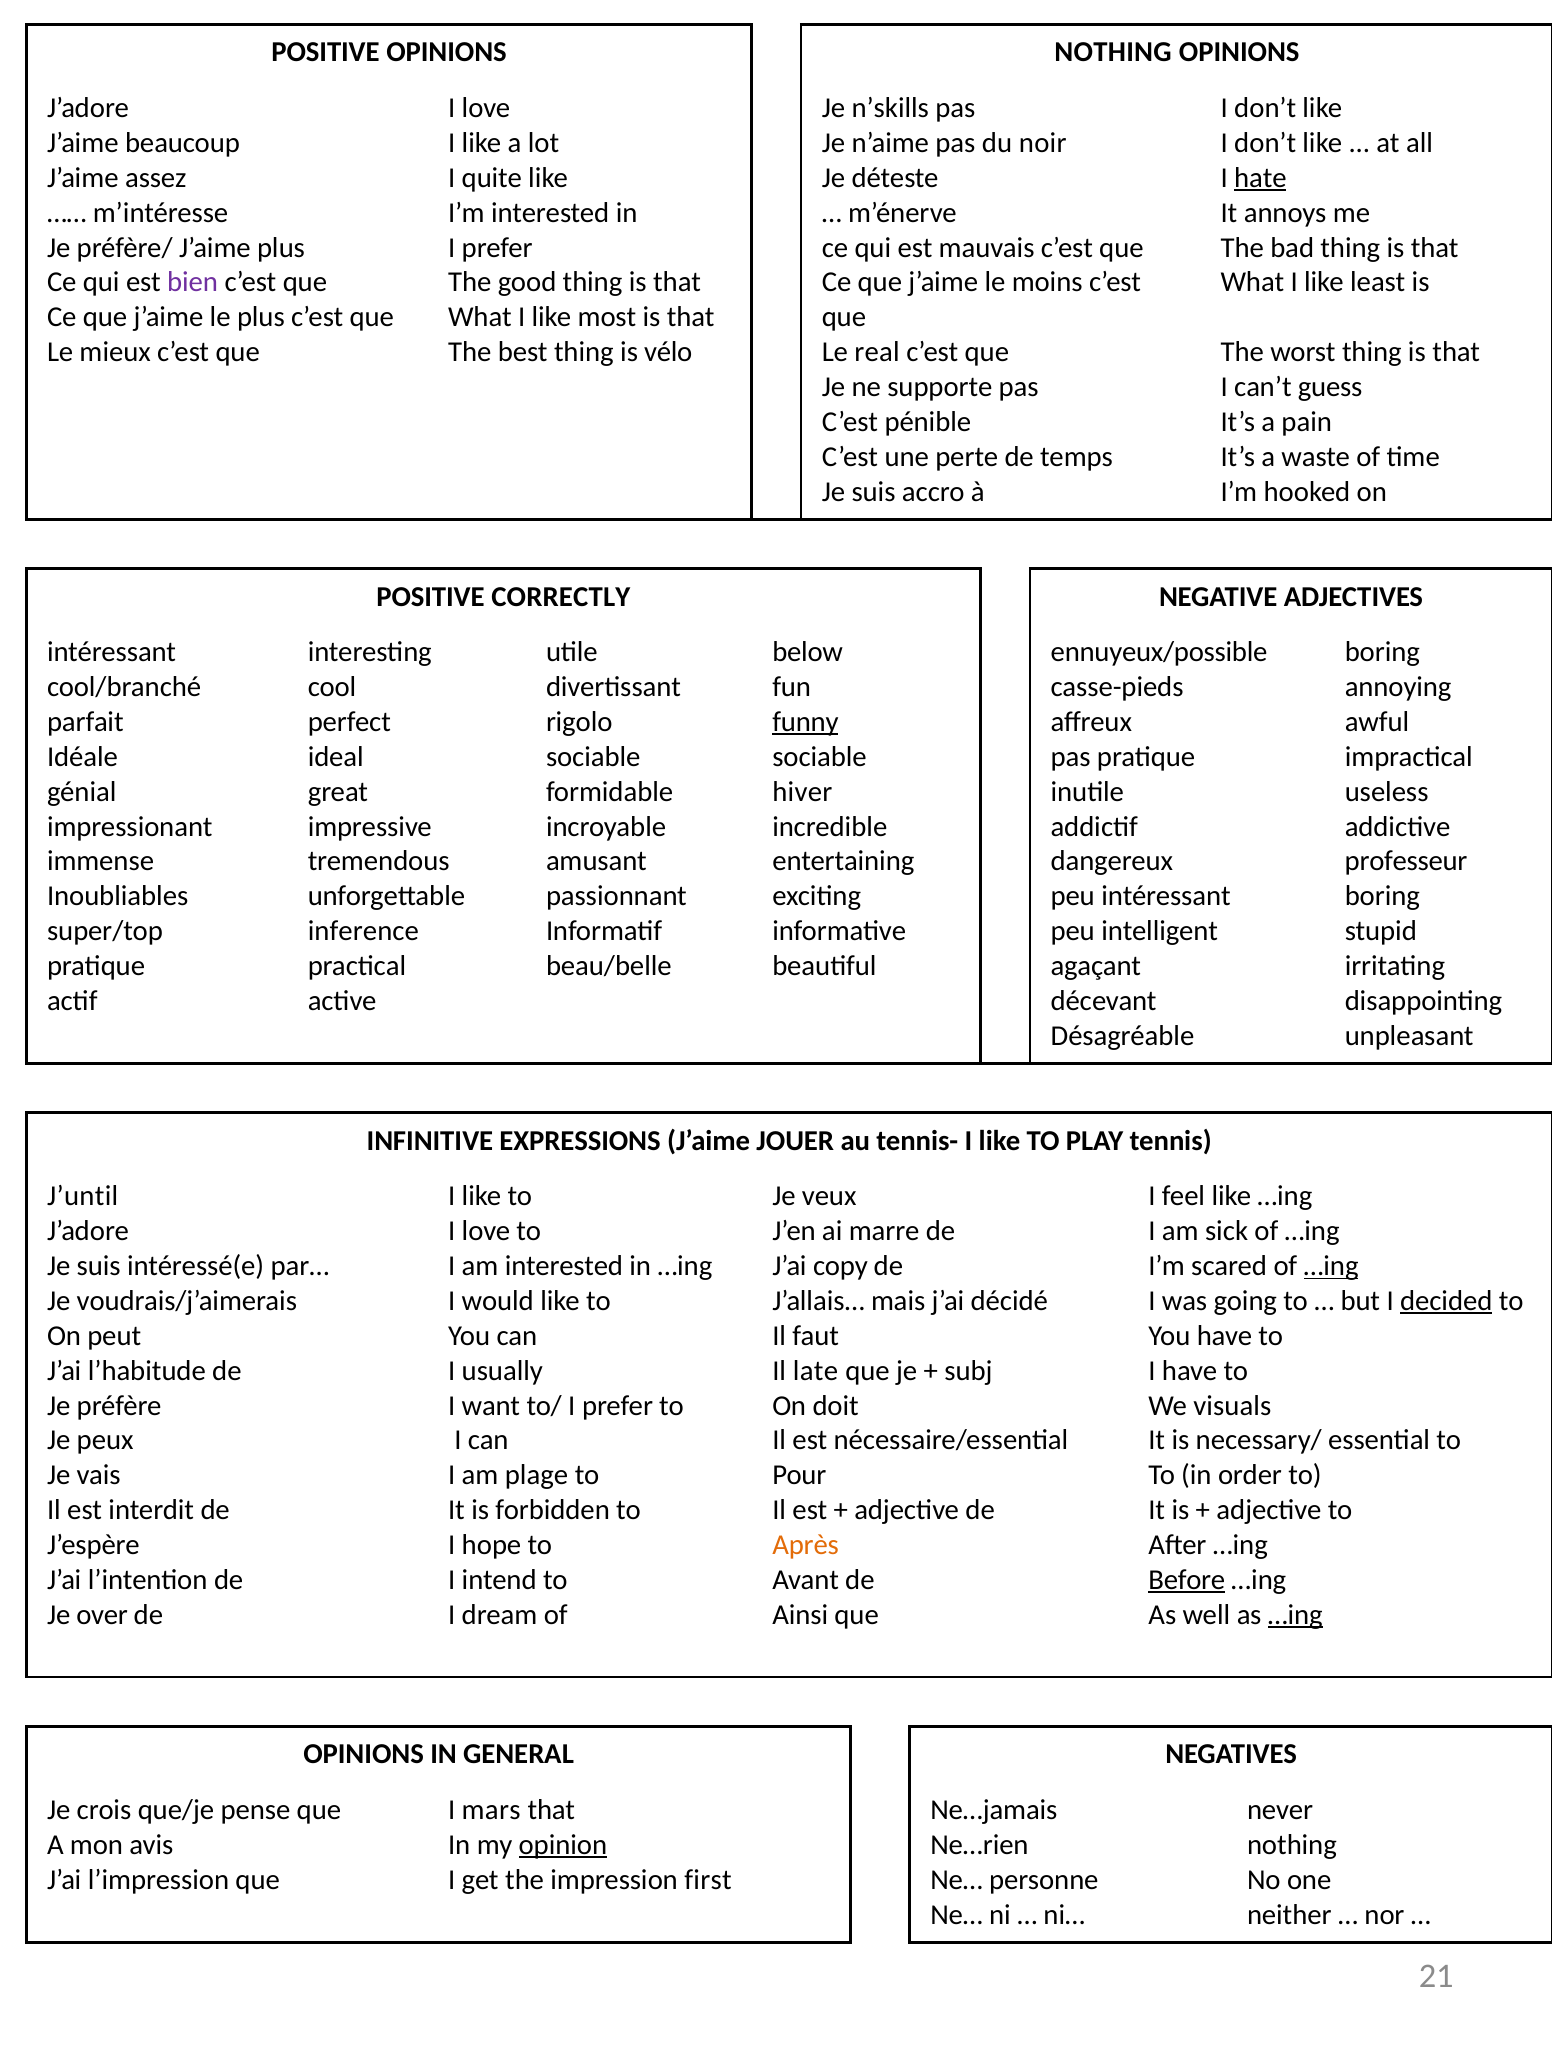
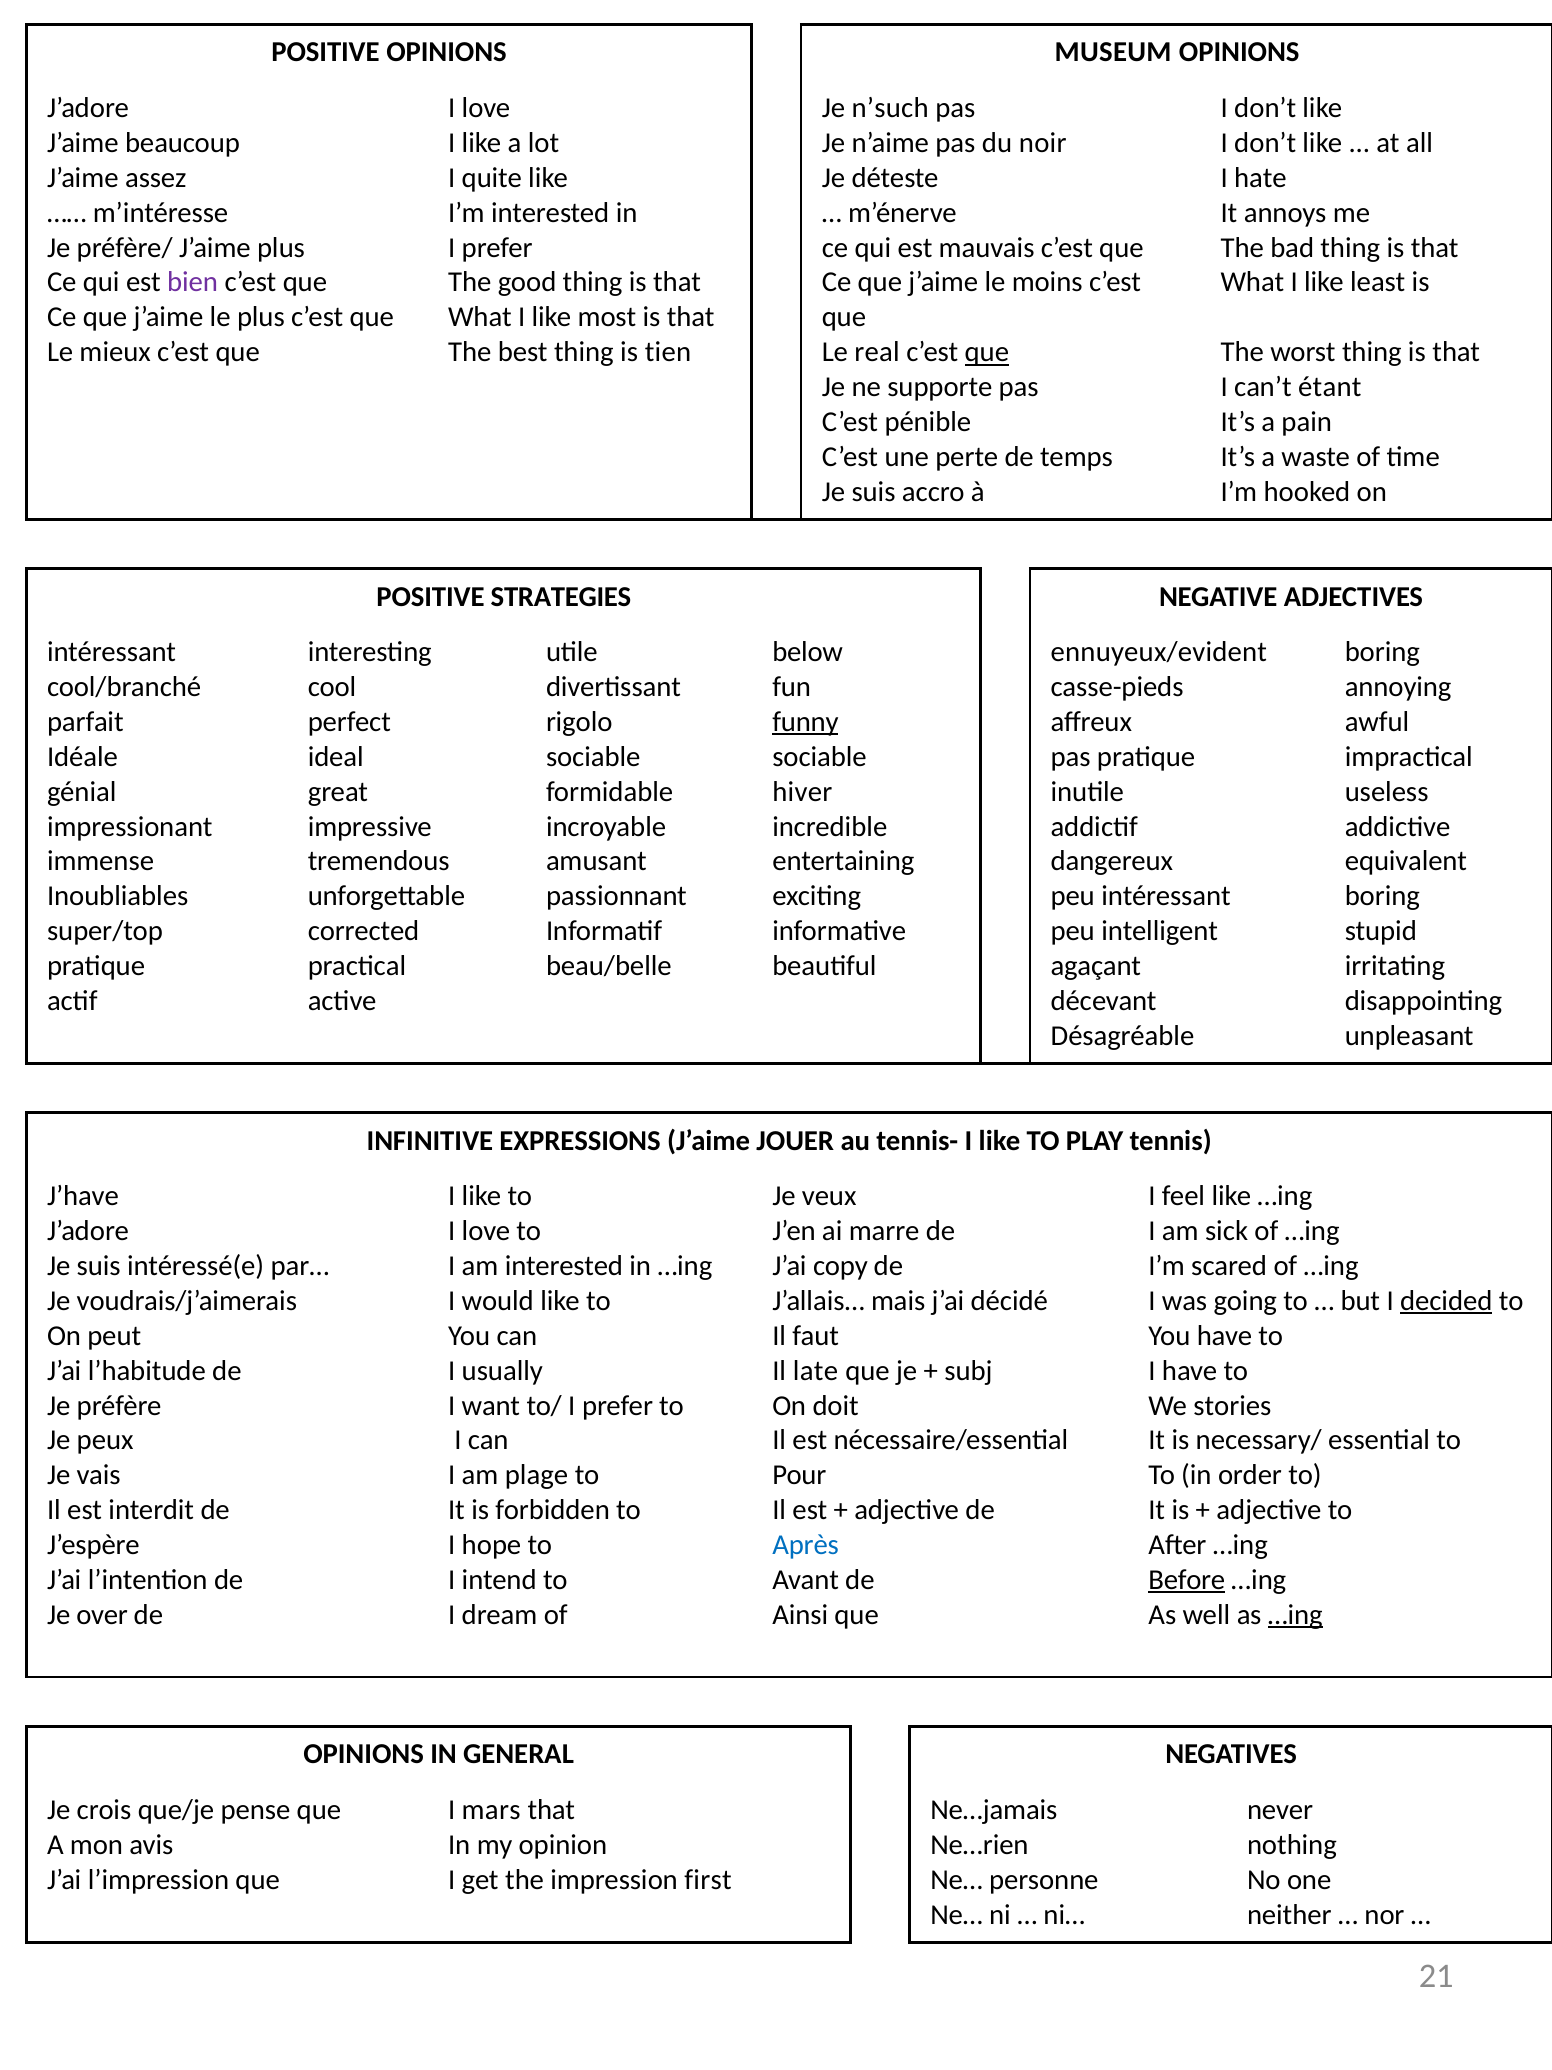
OPINIONS NOTHING: NOTHING -> MUSEUM (1113, 52)
n’skills: n’skills -> n’such (890, 108)
hate underline: present -> none (1260, 178)
vélo: vélo -> tien (668, 352)
que underline: none -> present (987, 352)
guess: guess -> étant (1330, 387)
CORRECTLY: CORRECTLY -> STRATEGIES (561, 596)
ennuyeux/possible: ennuyeux/possible -> ennuyeux/evident (1159, 652)
professeur: professeur -> equivalent (1406, 861)
inference: inference -> corrected (364, 931)
J’until: J’until -> J’have (83, 1196)
…ing underline: present -> none (1331, 1266)
visuals: visuals -> stories (1232, 1405)
Après colour: orange -> blue (806, 1545)
opinion underline: present -> none (563, 1844)
